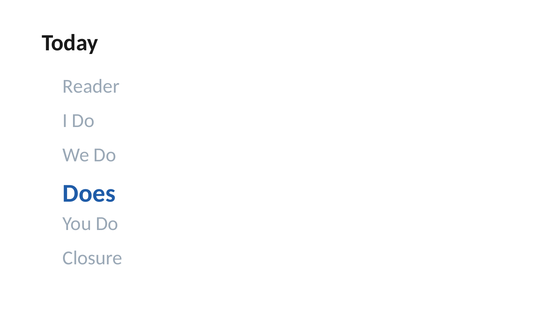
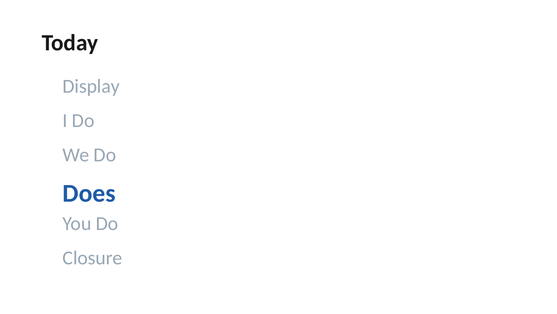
Reader: Reader -> Display (91, 86)
